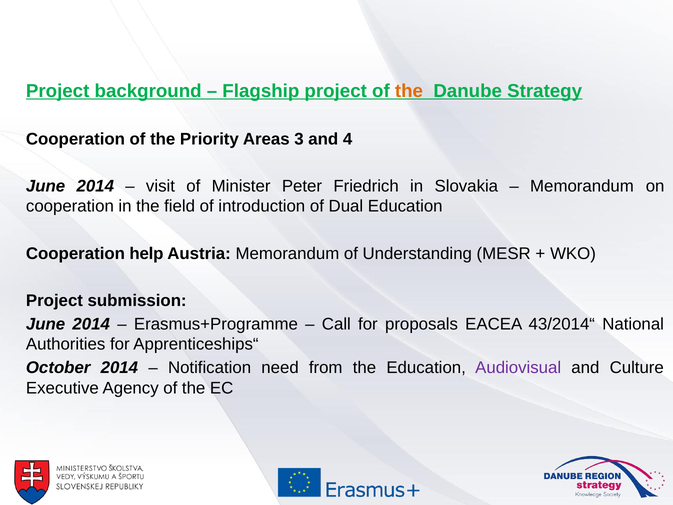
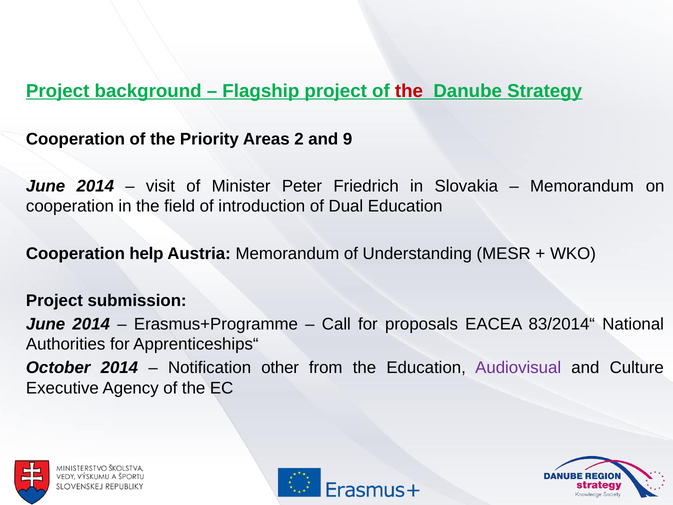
the colour: orange -> red (409, 91)
3: 3 -> 2 (299, 139)
4: 4 -> 9 (348, 139)
43/2014“: 43/2014“ -> 83/2014“ (562, 324)
need: need -> other (280, 368)
